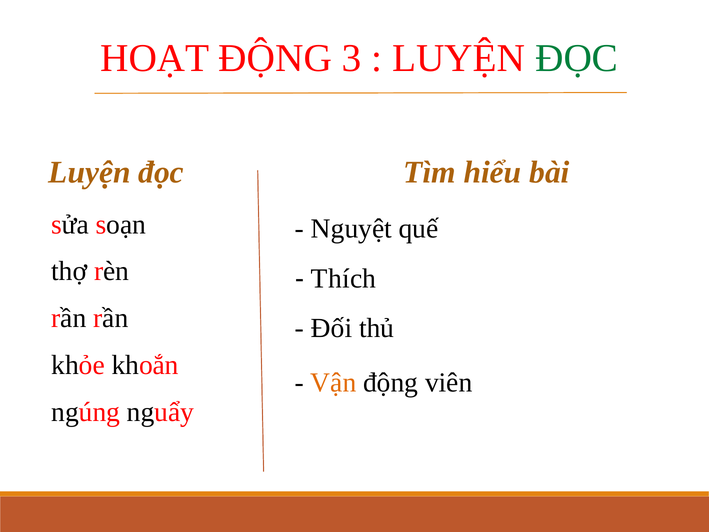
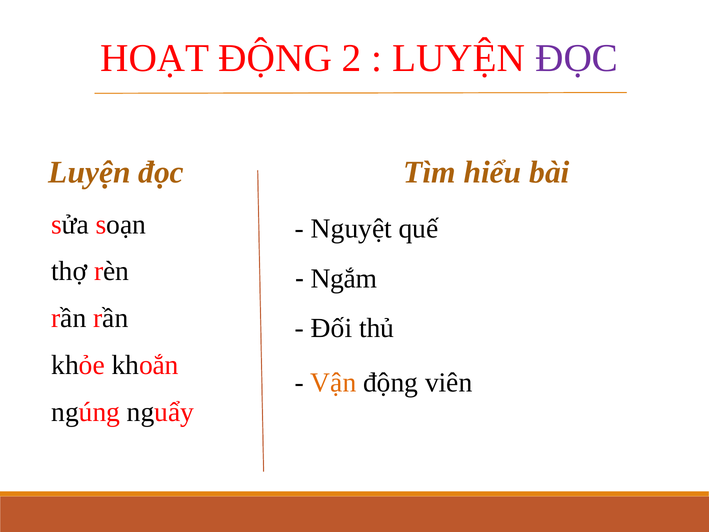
3: 3 -> 2 (352, 58)
ĐỌC colour: green -> purple (577, 58)
Thích: Thích -> Ngắm (344, 278)
